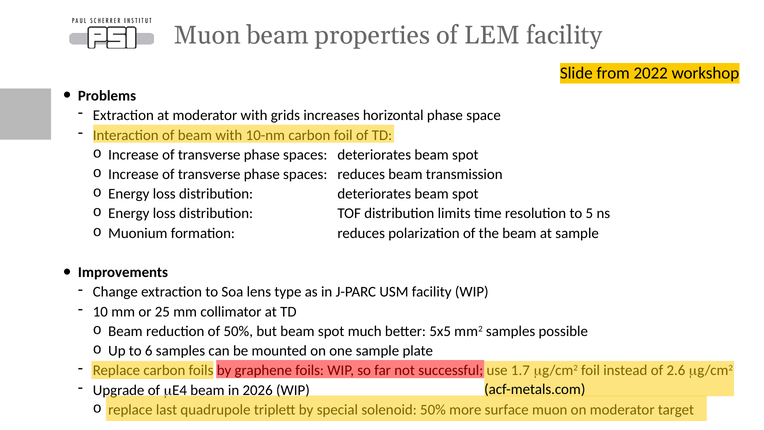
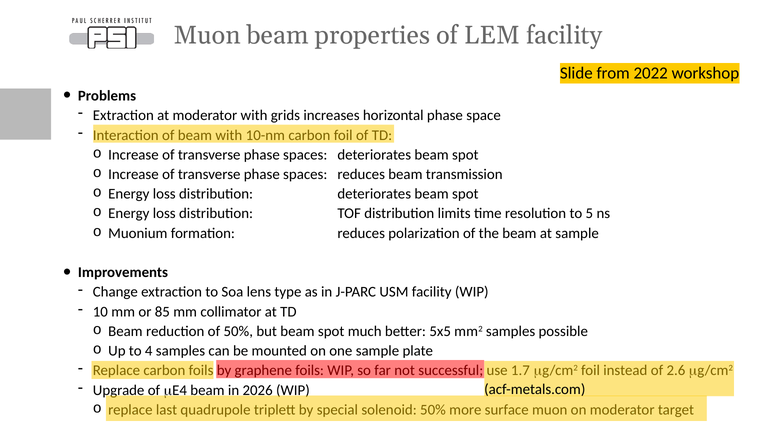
25: 25 -> 85 (162, 312)
6: 6 -> 4 (149, 351)
